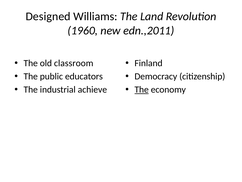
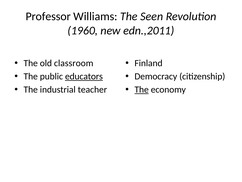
Designed: Designed -> Professor (48, 16)
Land: Land -> Seen (152, 16)
educators underline: none -> present (84, 76)
achieve: achieve -> teacher (92, 89)
